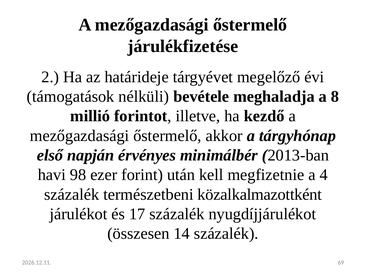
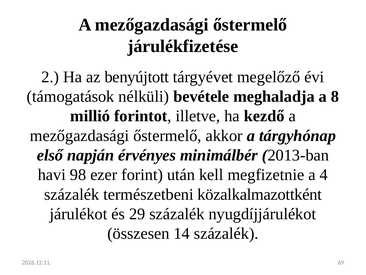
határideje: határideje -> benyújtott (137, 77)
17: 17 -> 29 (137, 214)
